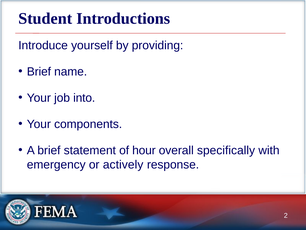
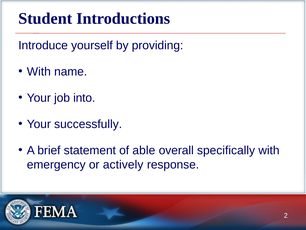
Brief: Brief -> With (39, 71)
components: components -> successfully (88, 124)
hour: hour -> able (144, 150)
